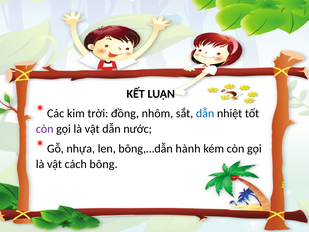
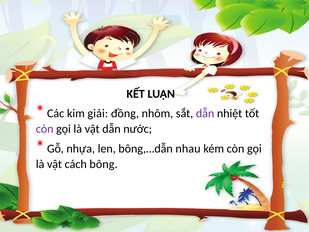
trời: trời -> giải (98, 113)
dẫn colour: blue -> purple (205, 113)
hành: hành -> nhau (188, 148)
